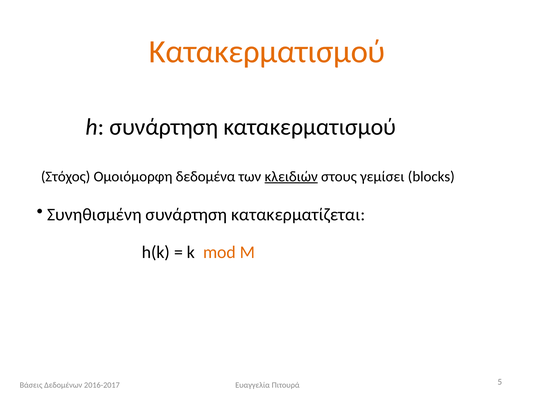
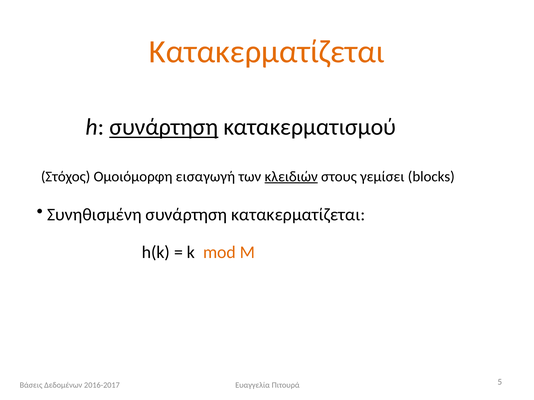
Κατακερματισμού: Κατακερματισμού -> Κατακερματίζεται (267, 52)
συνάρτηση underline: none -> present (164, 127)
δεδομένα: δεδομένα -> εισαγωγή (205, 177)
